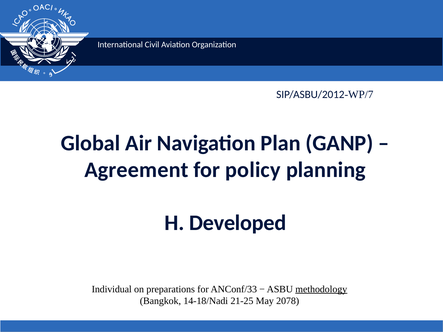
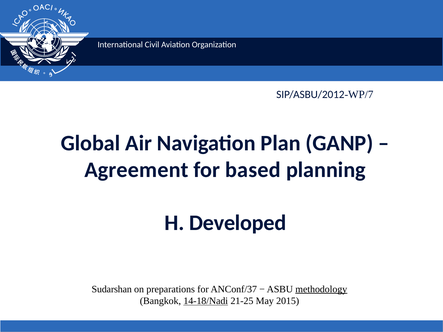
policy: policy -> based (253, 170)
Individual: Individual -> Sudarshan (112, 289)
ANConf/33: ANConf/33 -> ANConf/37 (234, 289)
14-18/Nadi underline: none -> present (206, 301)
2078: 2078 -> 2015 (288, 301)
